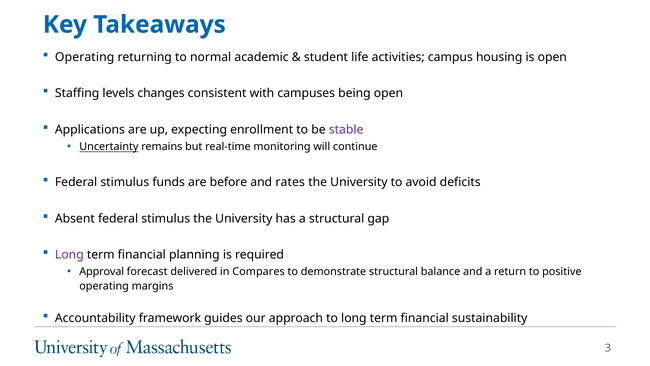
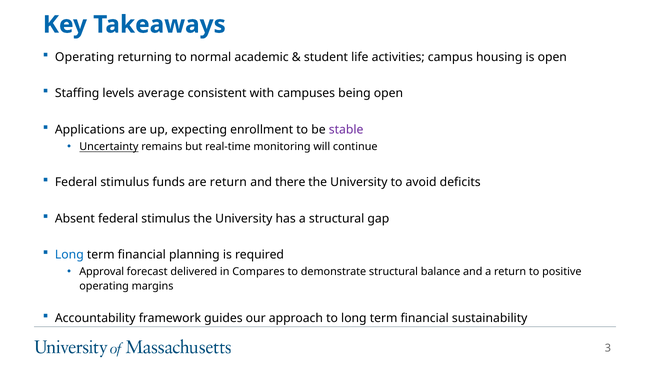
changes: changes -> average (161, 93)
are before: before -> return (228, 182)
rates: rates -> there (290, 182)
Long colour: purple -> blue (69, 255)
